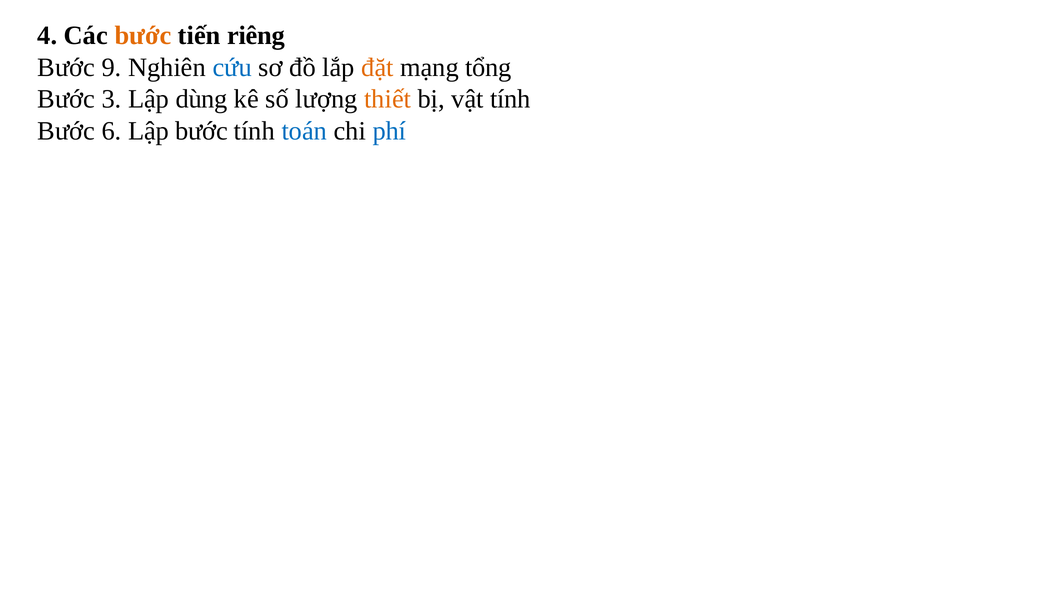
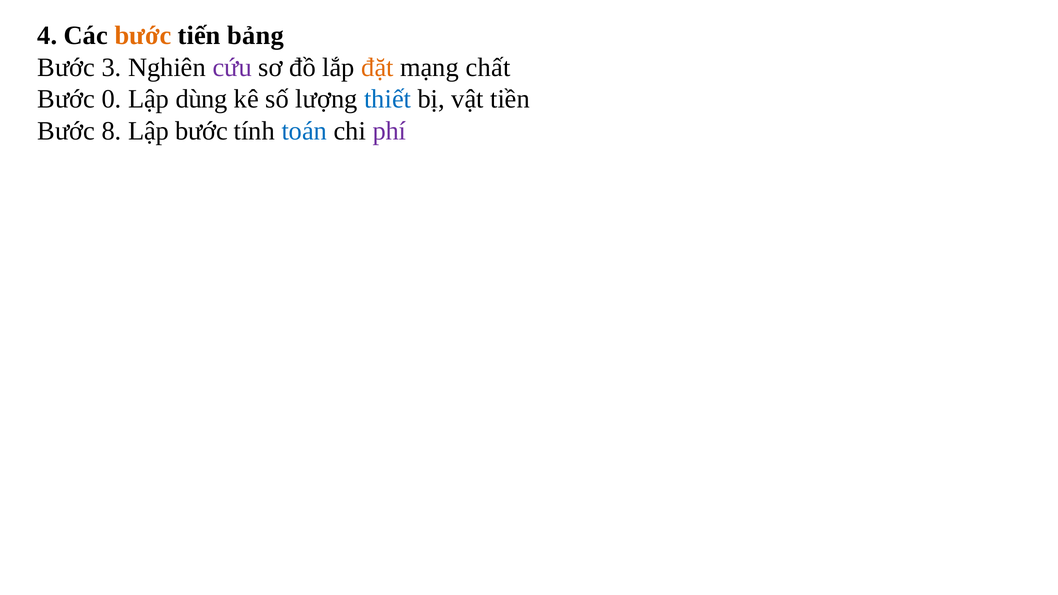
riêng: riêng -> bảng (256, 36)
9: 9 -> 3 (112, 67)
cứu colour: blue -> purple (232, 67)
tổng: tổng -> chất (488, 67)
3: 3 -> 0 (112, 99)
thiết colour: orange -> blue (388, 99)
vật tính: tính -> tiền (510, 99)
6: 6 -> 8 (112, 131)
phí colour: blue -> purple (389, 131)
